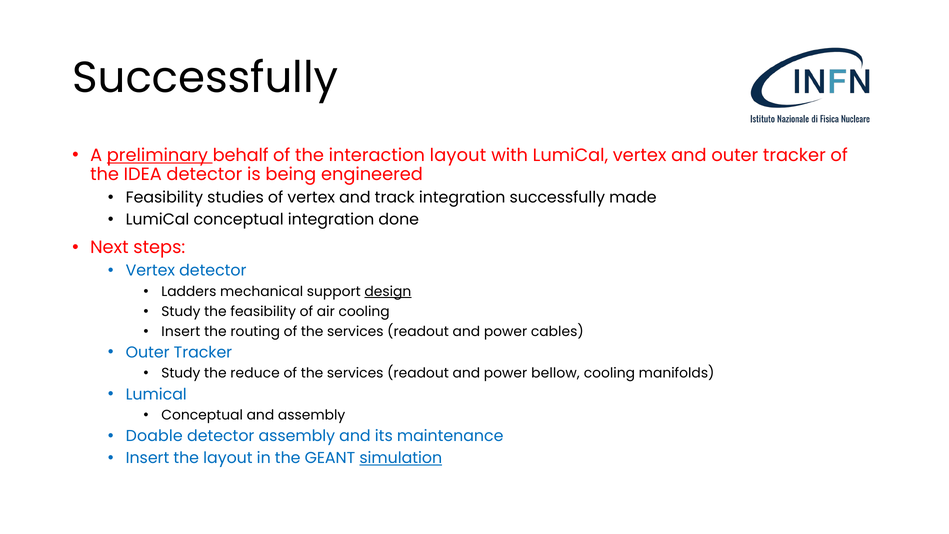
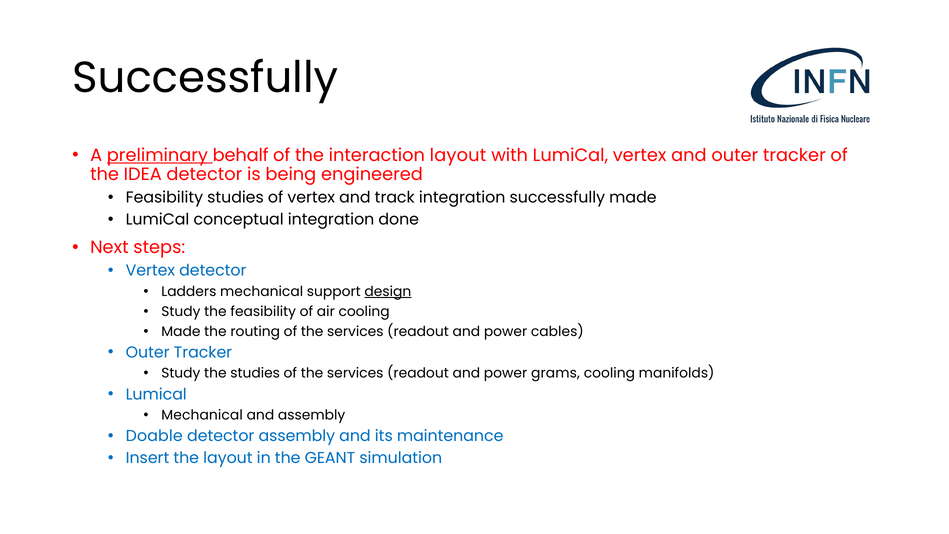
Insert: Insert -> Made (181, 331)
the reduce: reduce -> studies (255, 373)
bellow: bellow -> grams (555, 373)
Conceptual: Conceptual -> Mechanical (202, 415)
simulation underline: present -> none (401, 458)
